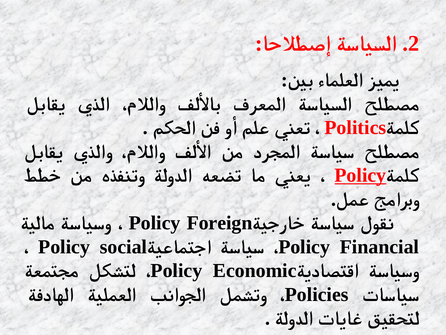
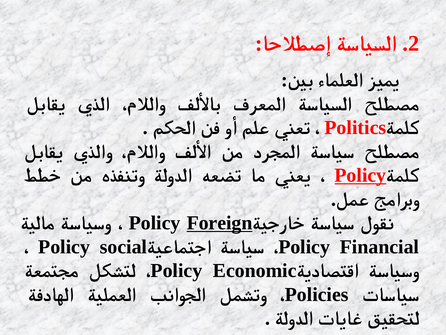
Foreign underline: none -> present (220, 223)
